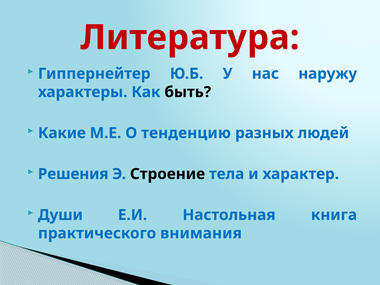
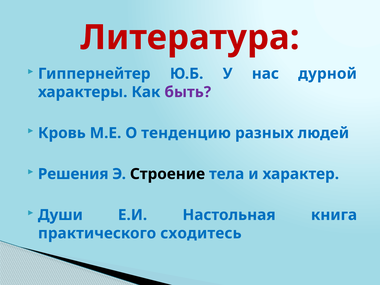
наружу: наружу -> дурной (328, 74)
быть colour: black -> purple (188, 92)
Какие: Какие -> Кровь (62, 133)
внимания: внимания -> сходитесь (201, 233)
